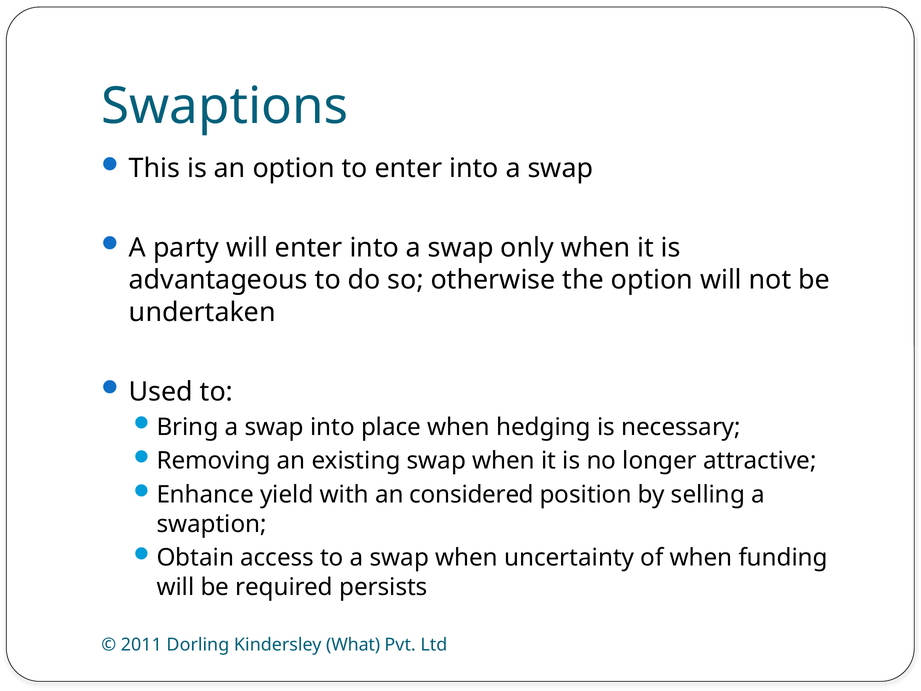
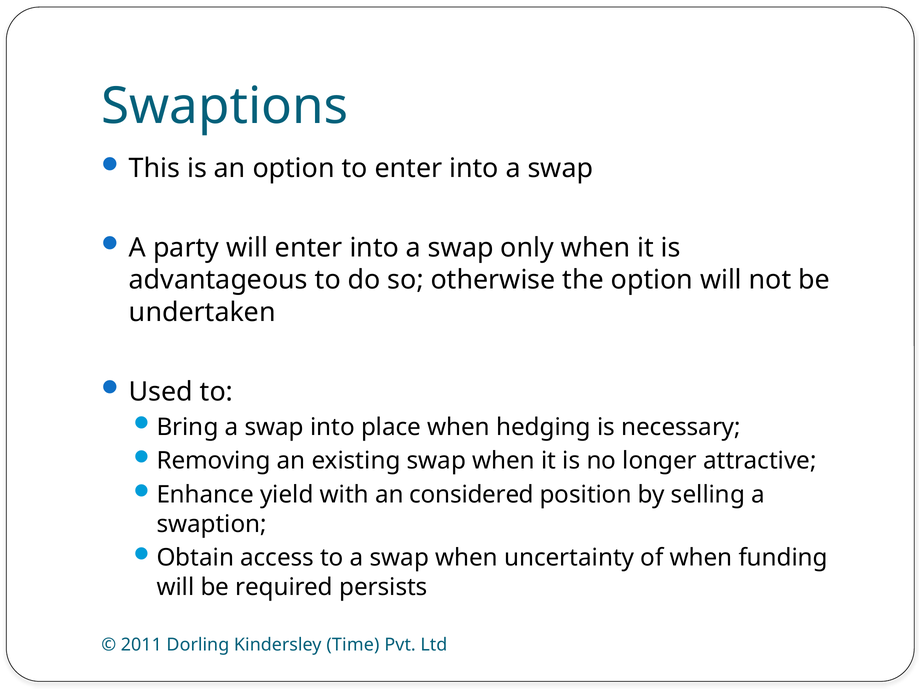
What: What -> Time (353, 644)
